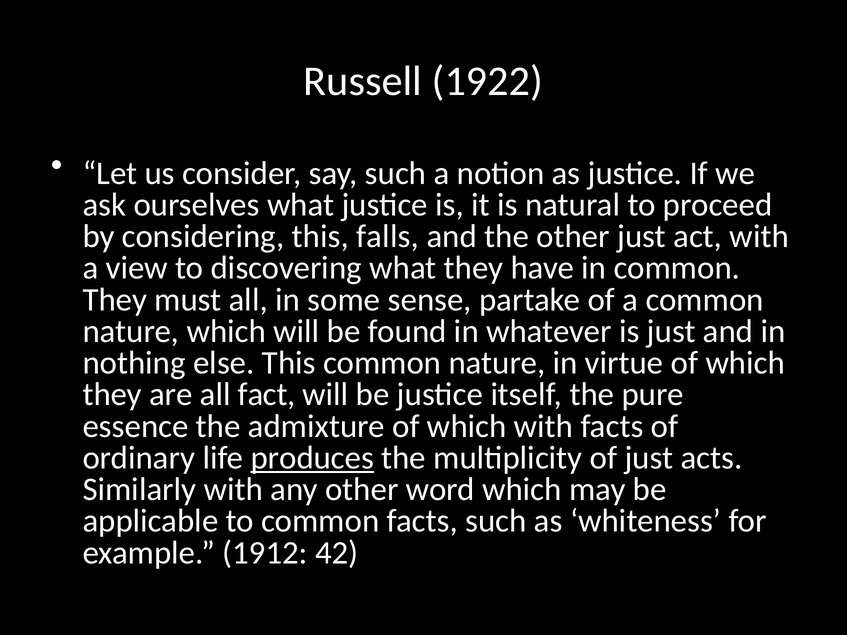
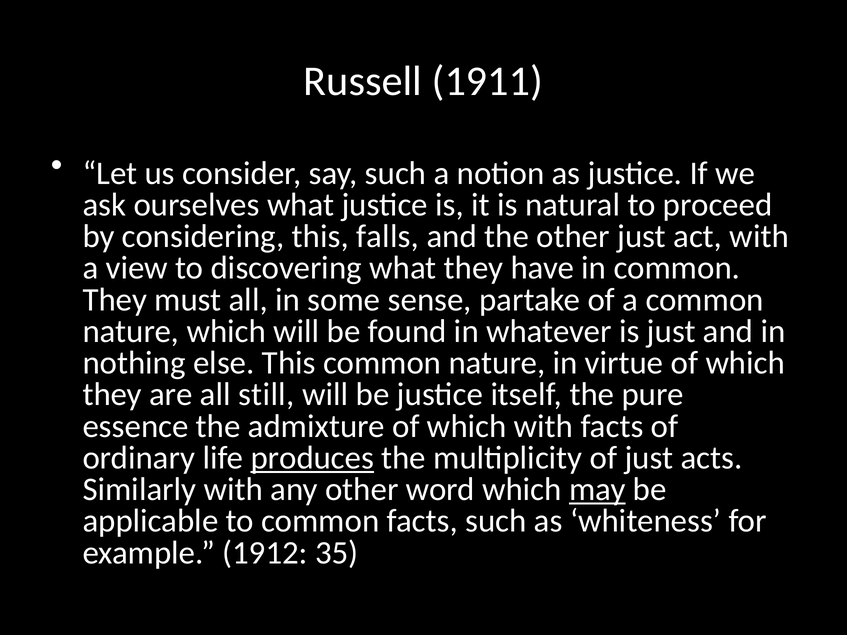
1922: 1922 -> 1911 (487, 81)
fact: fact -> still (266, 395)
may underline: none -> present (597, 490)
42: 42 -> 35 (337, 553)
